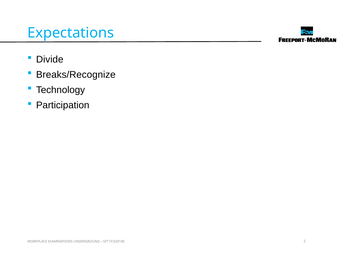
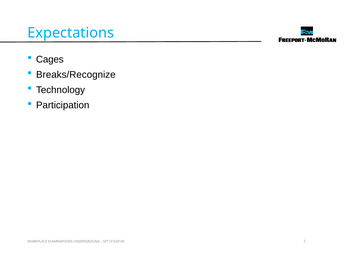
Divide: Divide -> Cages (50, 59)
